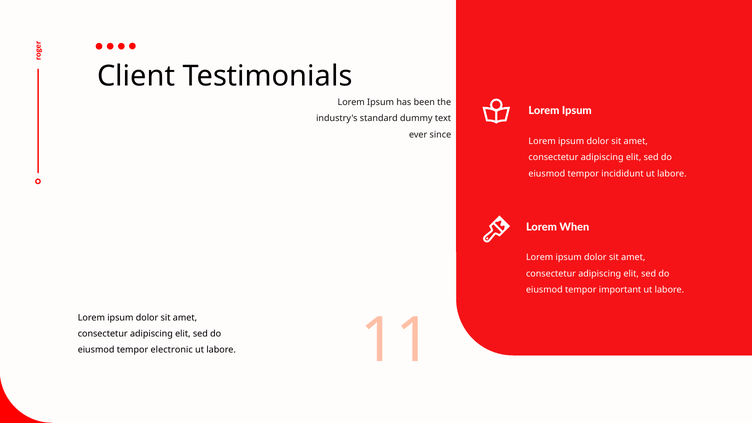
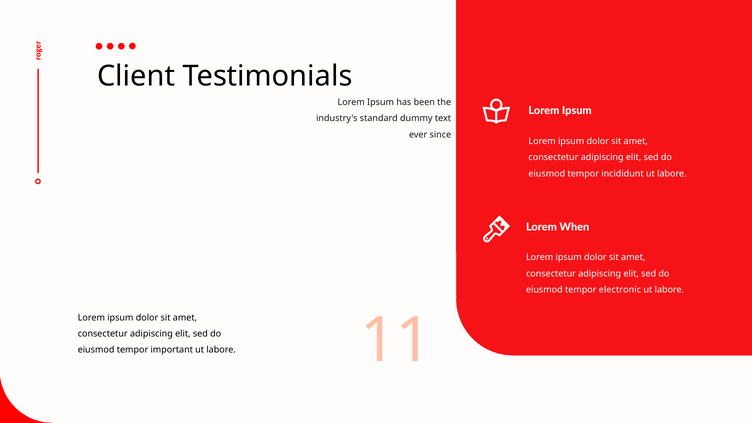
important: important -> electronic (620, 290)
electronic: electronic -> important (172, 350)
